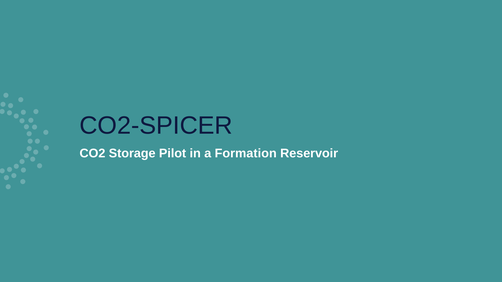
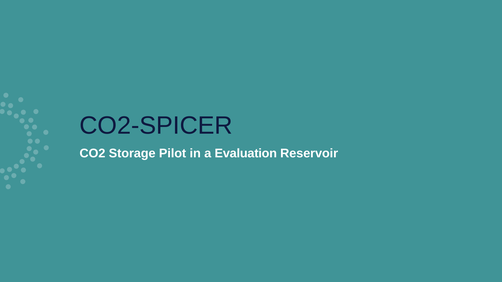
Formation: Formation -> Evaluation (246, 154)
